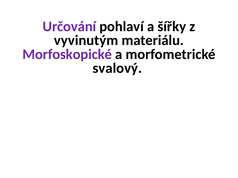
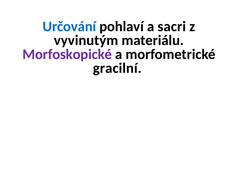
Určování colour: purple -> blue (69, 27)
šířky: šířky -> sacri (172, 27)
svalový: svalový -> gracilní (117, 68)
